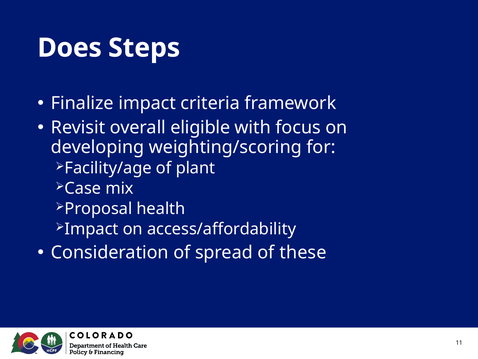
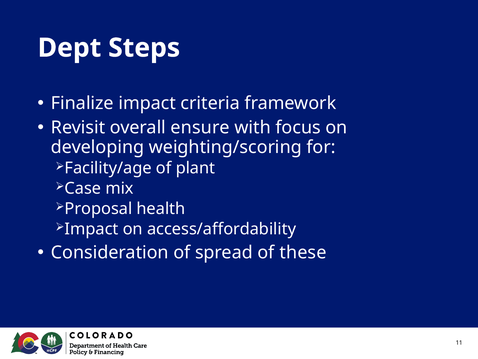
Does: Does -> Dept (69, 48)
eligible: eligible -> ensure (200, 127)
